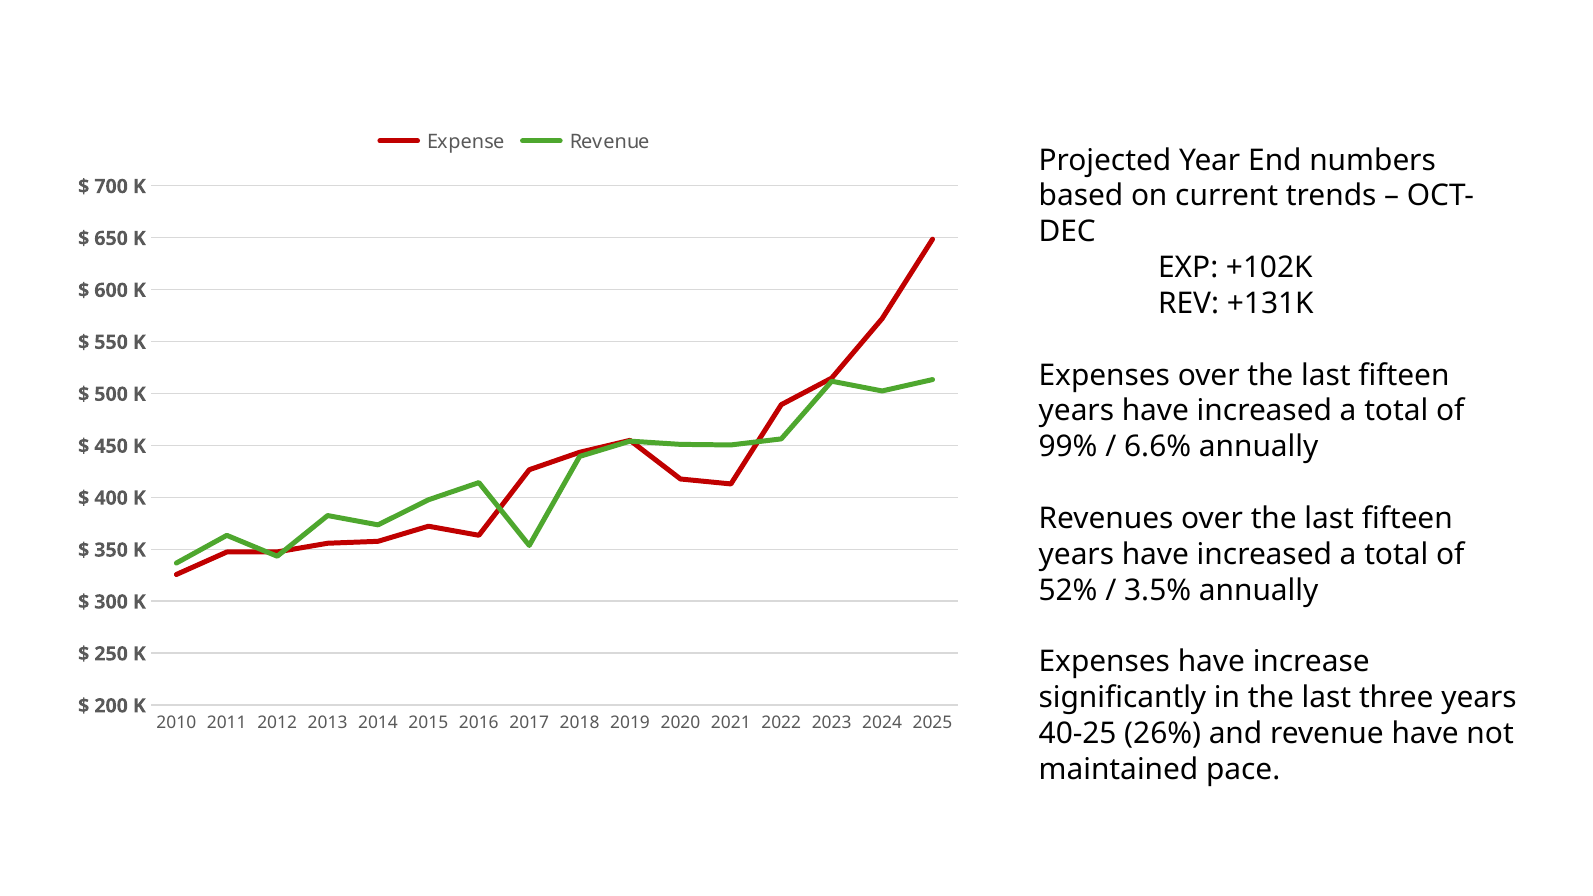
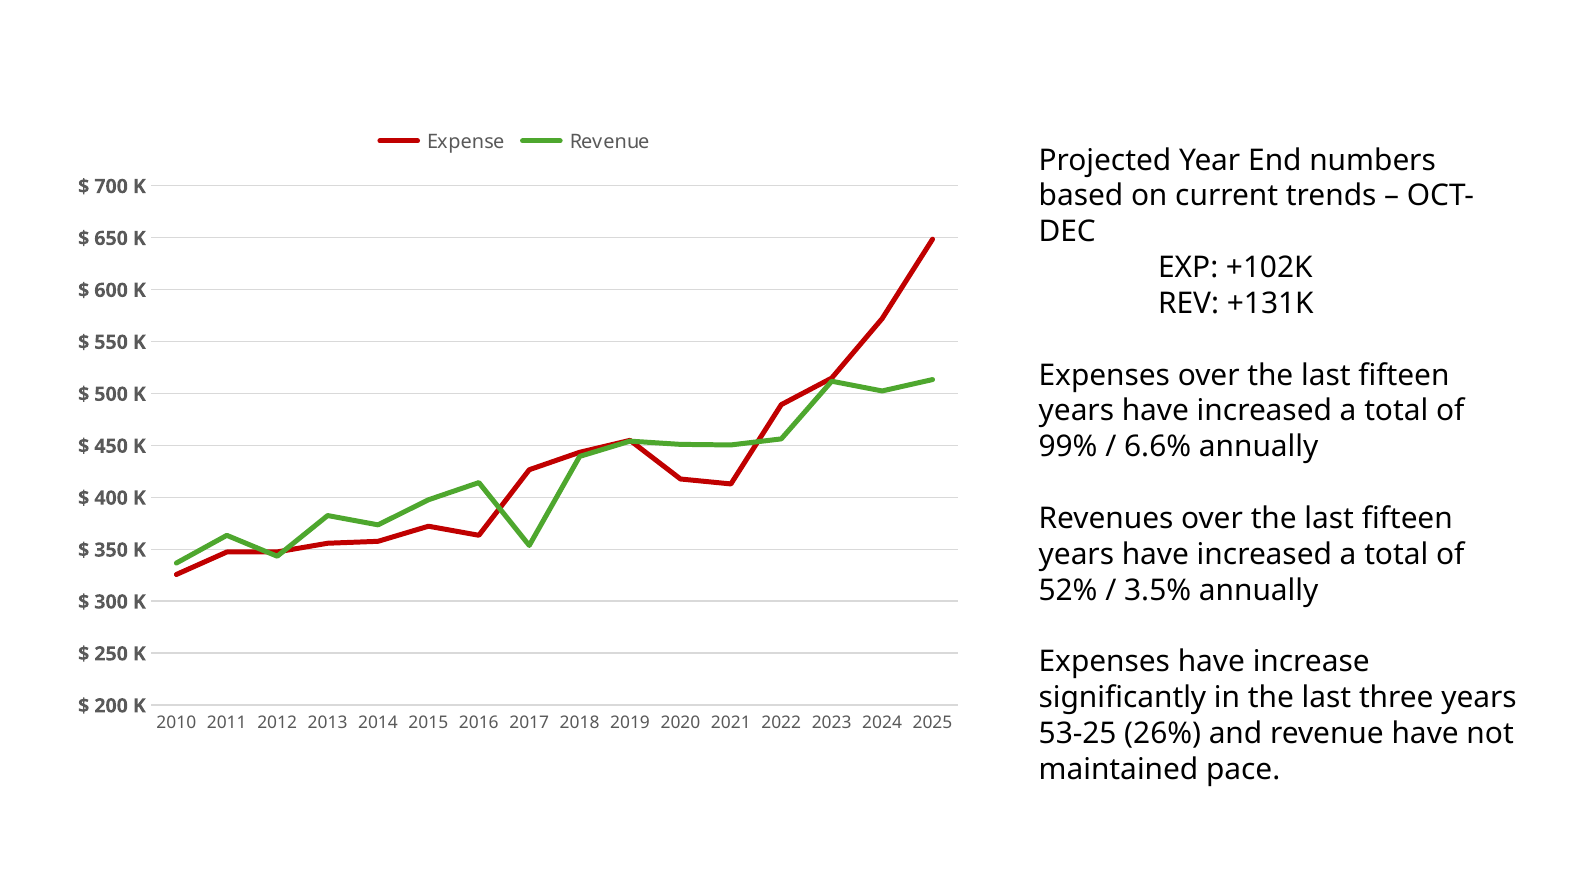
40-25: 40-25 -> 53-25 (1078, 734)
